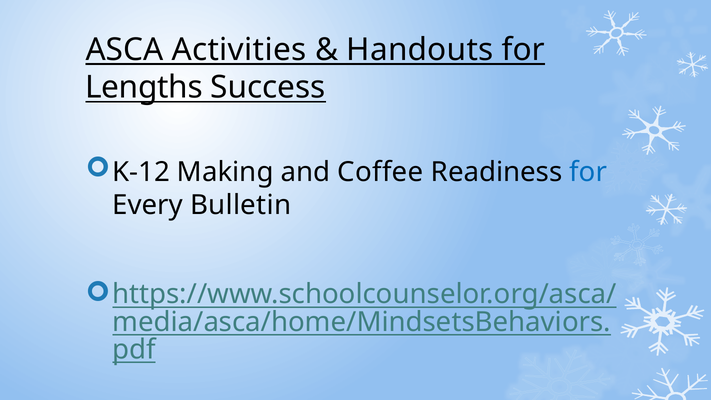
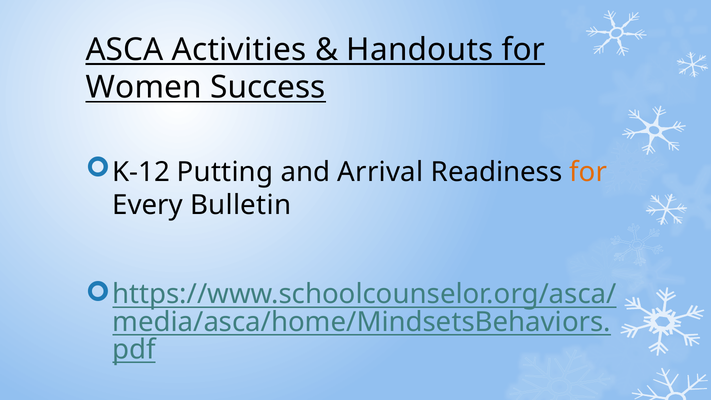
Lengths: Lengths -> Women (144, 88)
Making: Making -> Putting (225, 172)
Coffee: Coffee -> Arrival (380, 172)
for colour: blue -> orange (588, 172)
